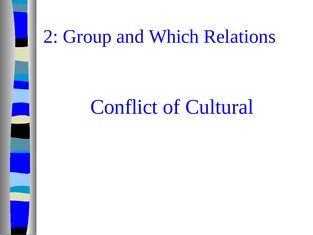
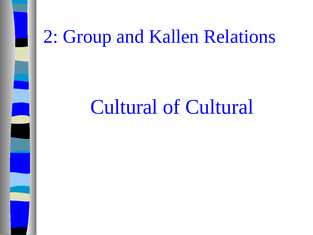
Which: Which -> Kallen (174, 37)
Conflict: Conflict -> Cultural (124, 107)
